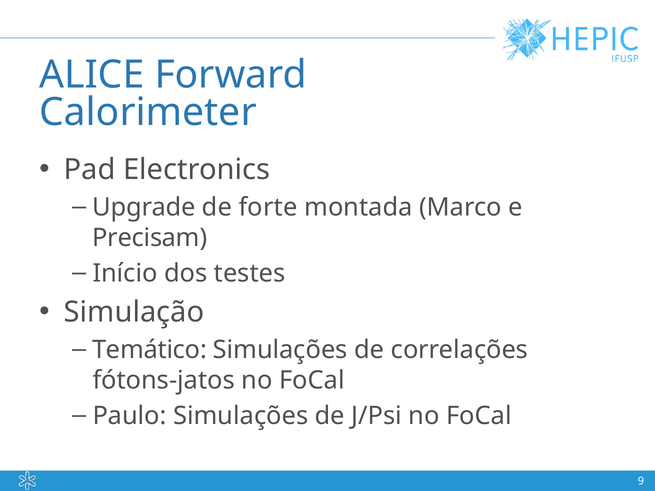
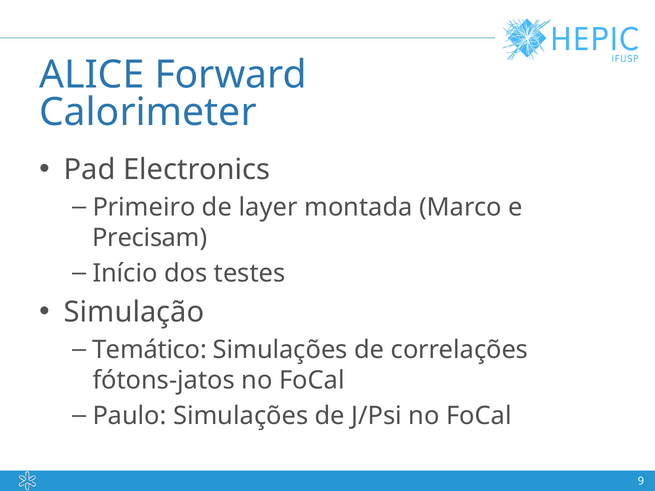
Upgrade: Upgrade -> Primeiro (144, 207)
forte: forte -> layer (268, 207)
